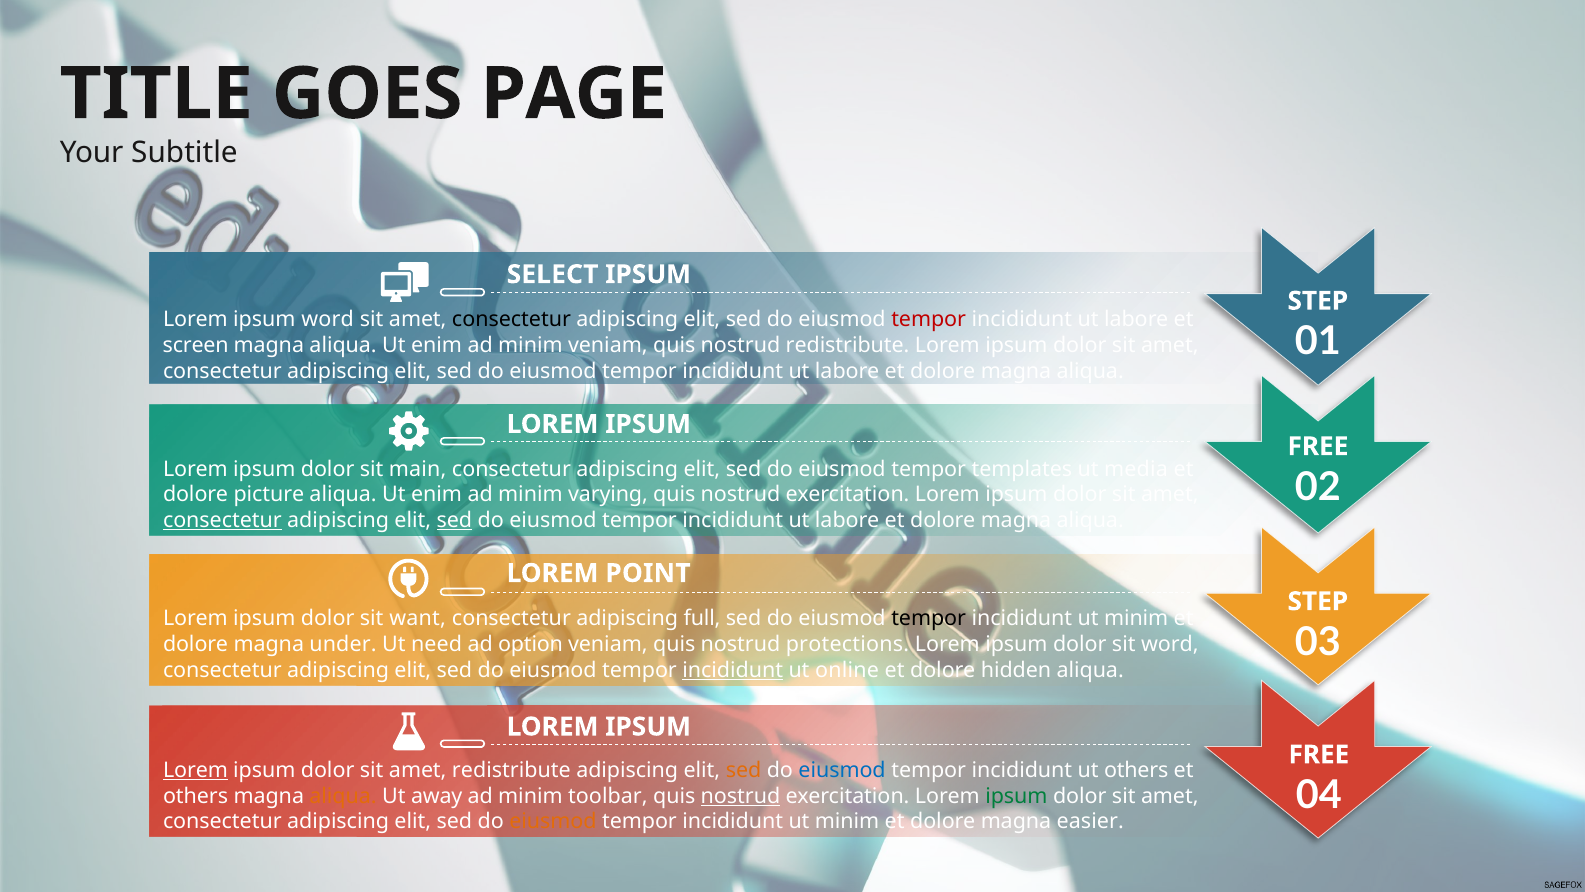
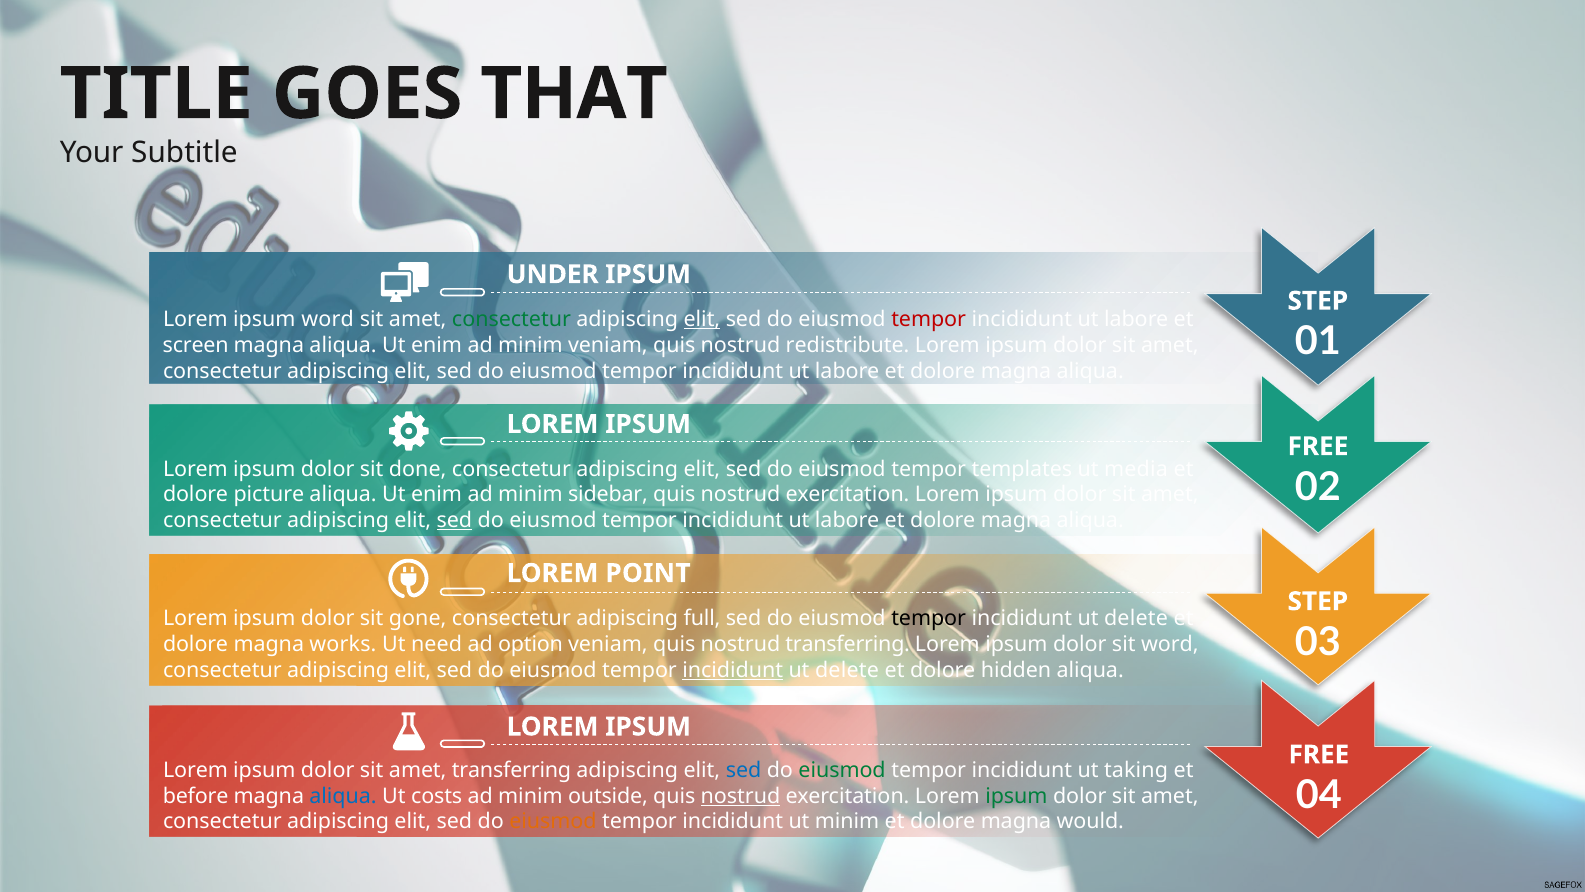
PAGE: PAGE -> THAT (574, 94)
SELECT: SELECT -> UNDER (553, 274)
consectetur colour: black -> green (511, 319)
elit underline: none -> present (702, 319)
main: main -> done (418, 469)
varying: varying -> sidebar (608, 495)
consectetur underline: present -> none (222, 520)
want: want -> gone (418, 618)
minim: minim -> delete (1136, 618)
under: under -> works (343, 644)
nostrud protections: protections -> transferring (848, 644)
online: online -> delete (847, 670)
Lorem underline: present -> none (195, 770)
amet redistribute: redistribute -> transferring (512, 770)
sed colour: orange -> blue (744, 770)
eiusmod colour: blue -> green (842, 770)
ut others: others -> taking (1136, 770)
others: others -> before (196, 796)
aliqua colour: orange -> blue (343, 796)
away: away -> costs (437, 796)
toolbar: toolbar -> outside (608, 796)
easier: easier -> would (1090, 821)
